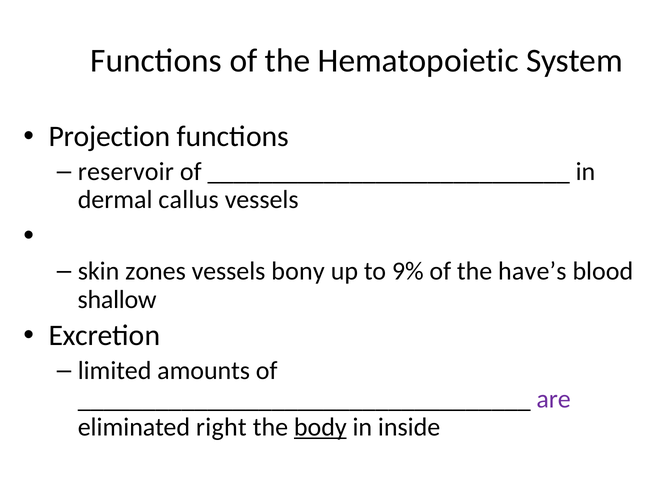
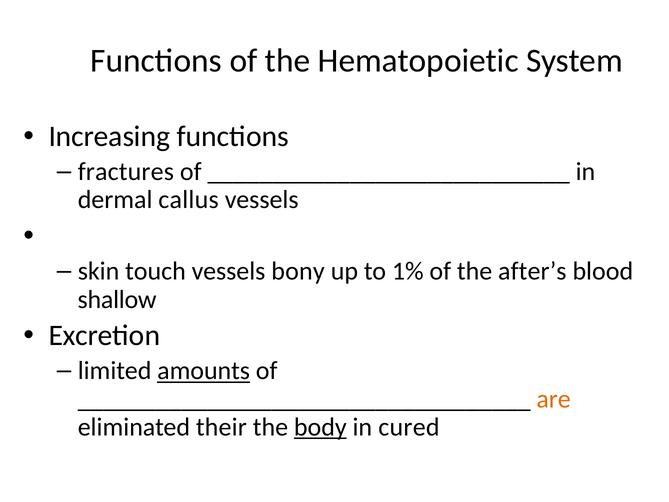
Projection: Projection -> Increasing (109, 136)
reservoir: reservoir -> fractures (126, 172)
zones: zones -> touch (155, 271)
9%: 9% -> 1% (408, 271)
have’s: have’s -> after’s (532, 271)
amounts underline: none -> present (204, 371)
are colour: purple -> orange (554, 399)
right: right -> their (221, 427)
inside: inside -> cured (409, 427)
